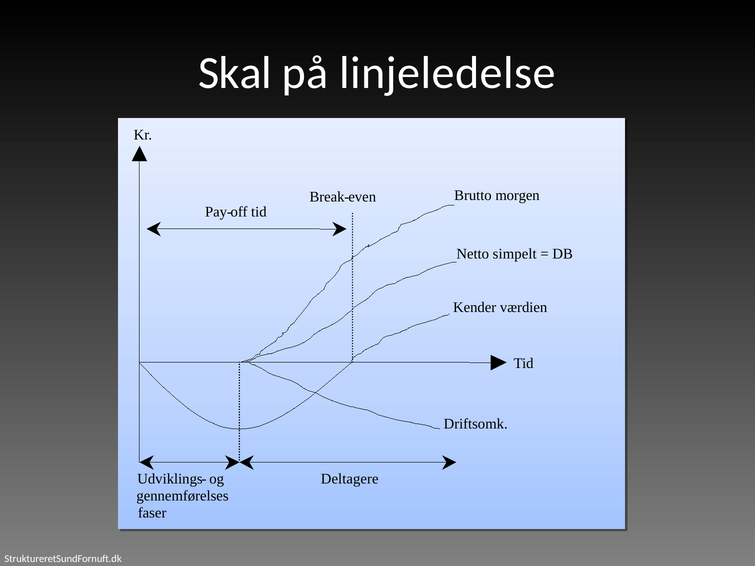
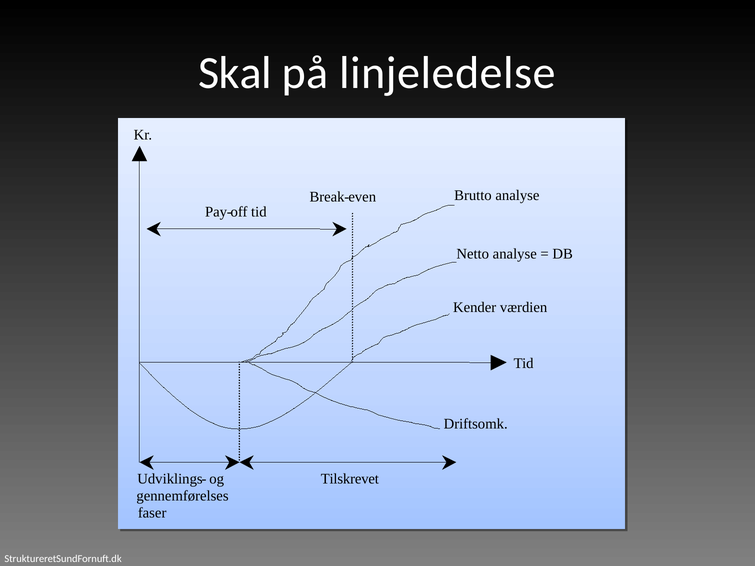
Brutto morgen: morgen -> analyse (517, 195)
Netto simpelt: simpelt -> analyse (515, 254)
Deltagere: Deltagere -> Tilskrevet (350, 479)
